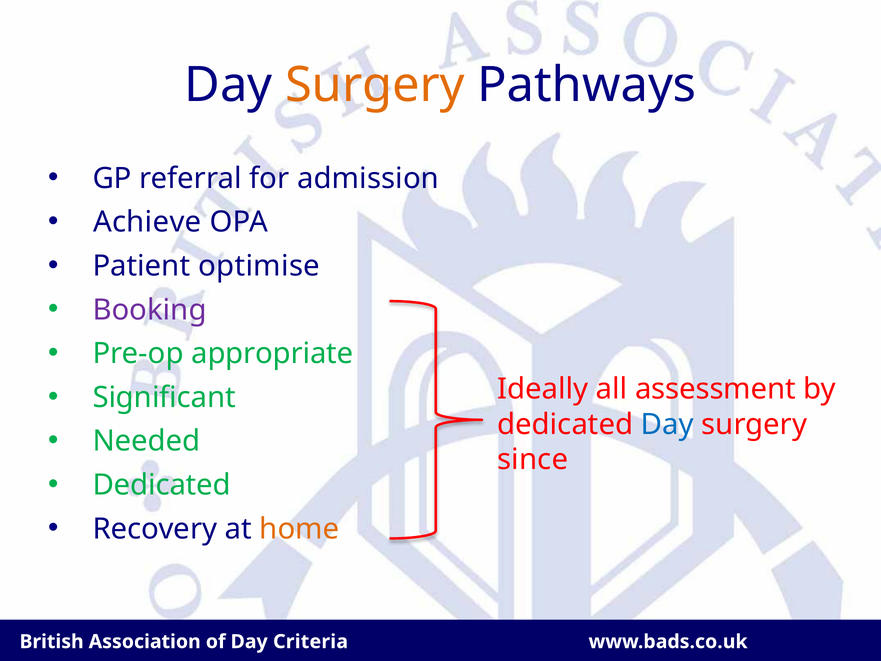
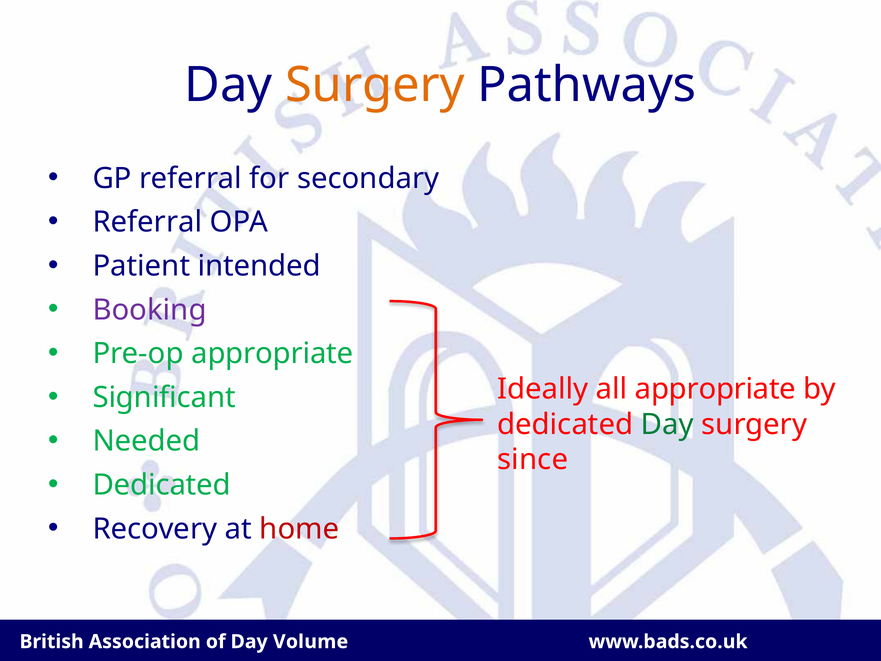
admission: admission -> secondary (368, 178)
Achieve: Achieve -> Referral (147, 222)
optimise: optimise -> intended (259, 266)
all assessment: assessment -> appropriate (716, 389)
Day colour: blue -> green (667, 424)
home colour: orange -> red (299, 529)
Criteria: Criteria -> Volume (311, 641)
